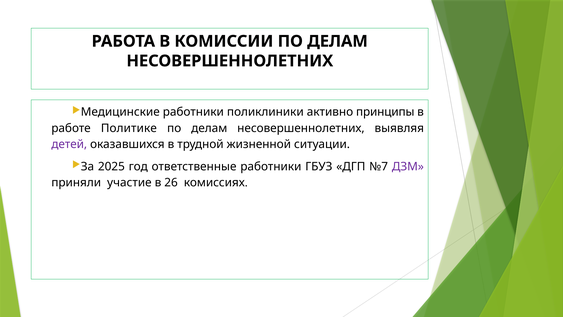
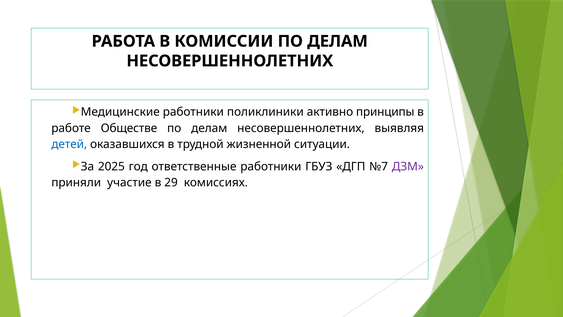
Политике: Политике -> Обществе (129, 128)
детей colour: purple -> blue (69, 144)
26: 26 -> 29 (171, 182)
